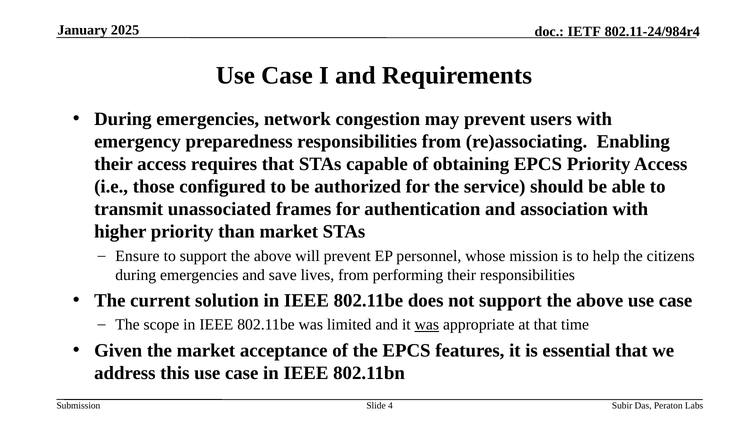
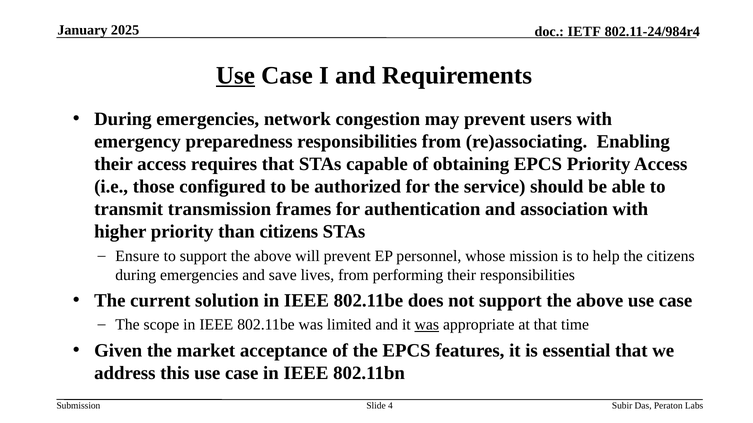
Use underline: none -> present (235, 76)
unassociated: unassociated -> transmission (219, 209)
than market: market -> citizens (289, 232)
